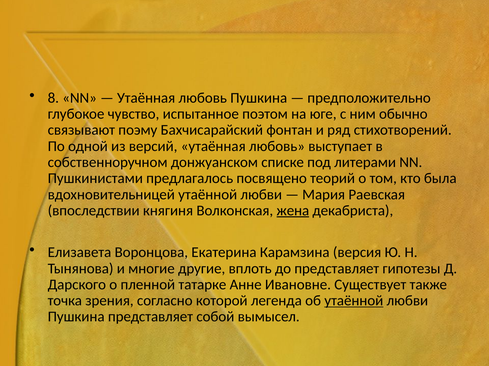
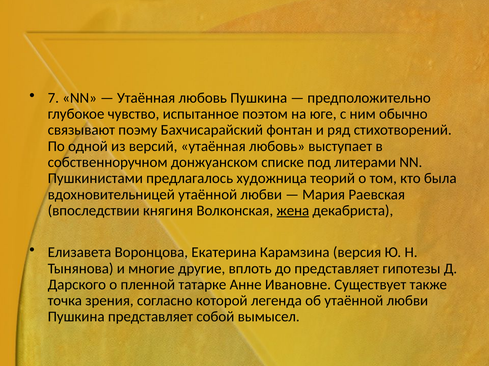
8: 8 -> 7 (53, 98)
посвящено: посвящено -> художница (272, 179)
утаённой underline: present -> none (354, 301)
